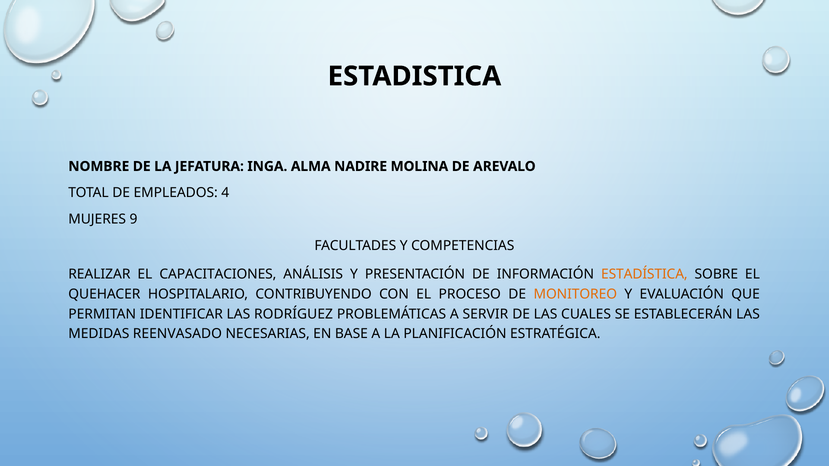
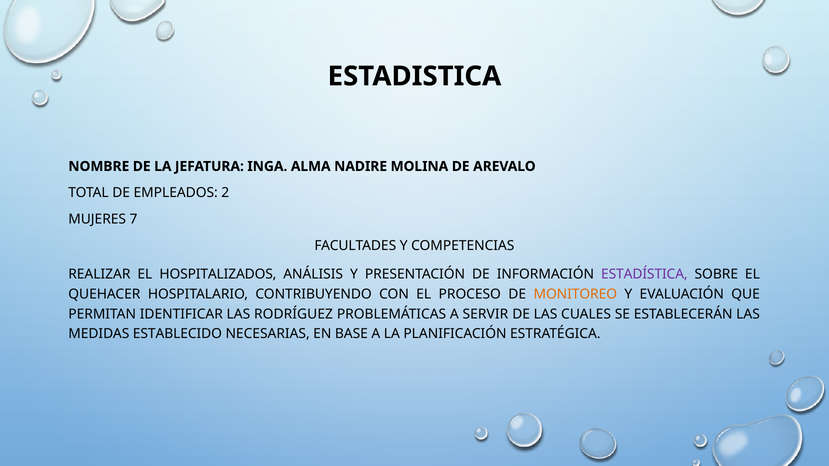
4: 4 -> 2 (225, 193)
9: 9 -> 7 (134, 220)
CAPACITACIONES: CAPACITACIONES -> HOSPITALIZADOS (218, 275)
ESTADÍSTICA colour: orange -> purple (644, 275)
REENVASADO: REENVASADO -> ESTABLECIDO (177, 334)
